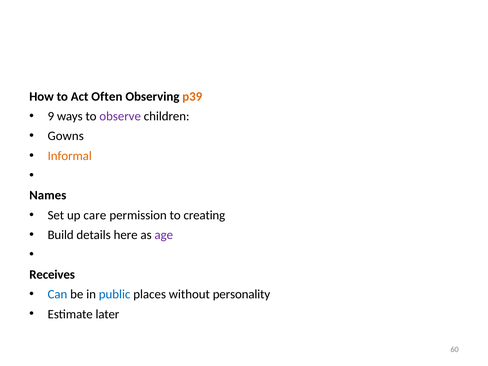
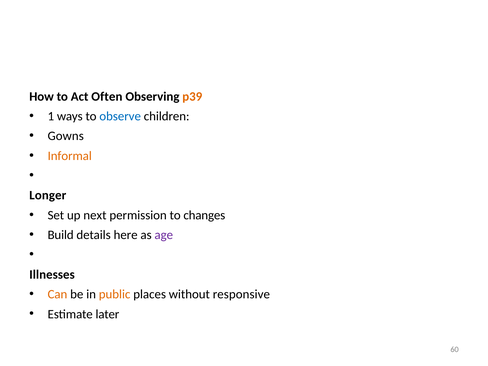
9: 9 -> 1 (51, 116)
observe colour: purple -> blue (120, 116)
Names: Names -> Longer (48, 195)
care: care -> next (95, 215)
creating: creating -> changes (204, 215)
Receives: Receives -> Illnesses (52, 275)
Can colour: blue -> orange (57, 294)
public colour: blue -> orange (115, 294)
personality: personality -> responsive (241, 294)
